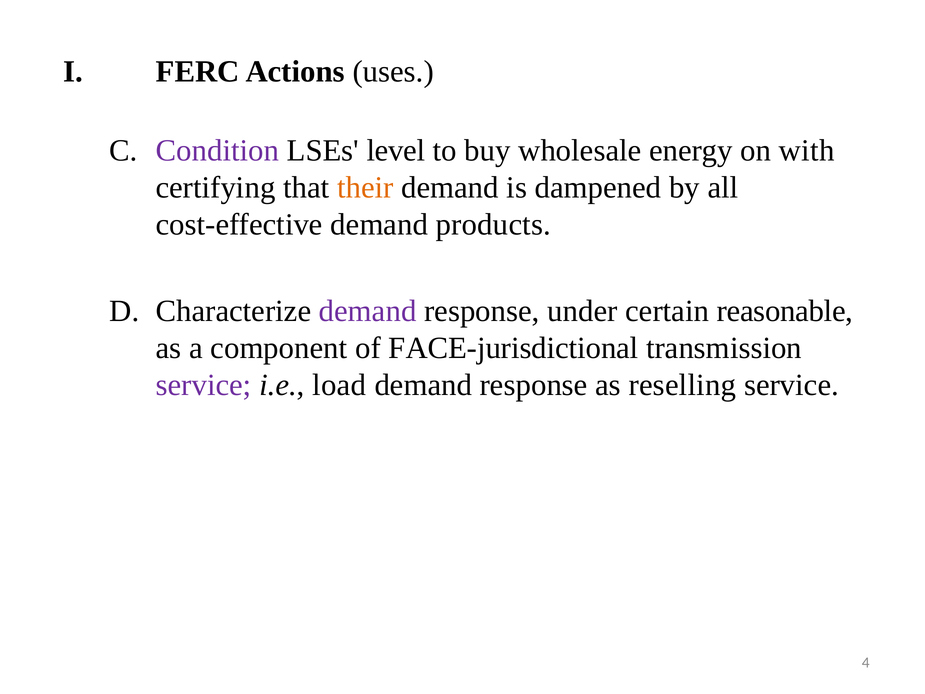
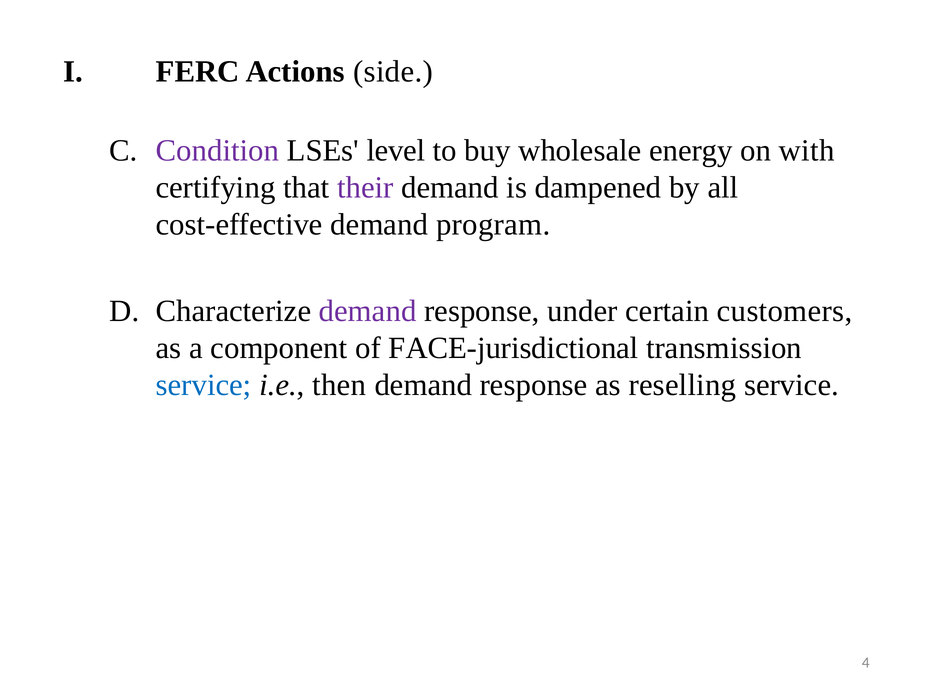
uses: uses -> side (393, 72)
their colour: orange -> purple (365, 188)
products: products -> program (493, 225)
reasonable: reasonable -> customers (785, 311)
service colour: purple -> blue (204, 385)
load: load -> then (339, 385)
